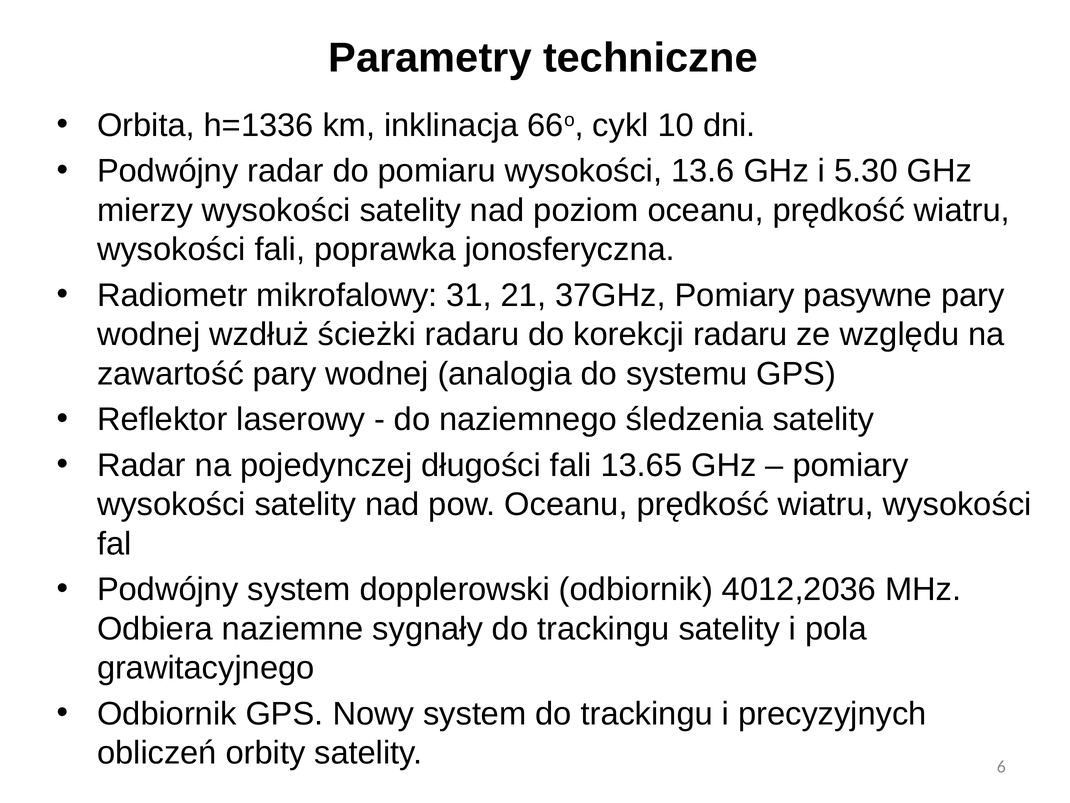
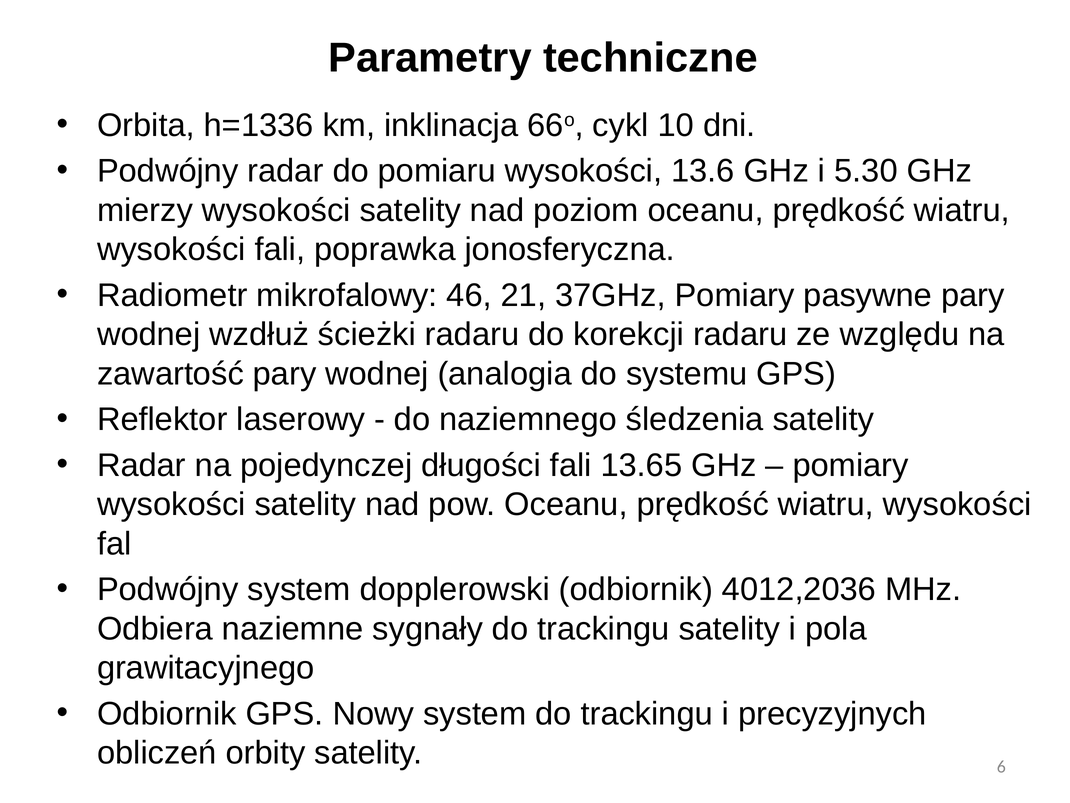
31: 31 -> 46 (469, 295)
